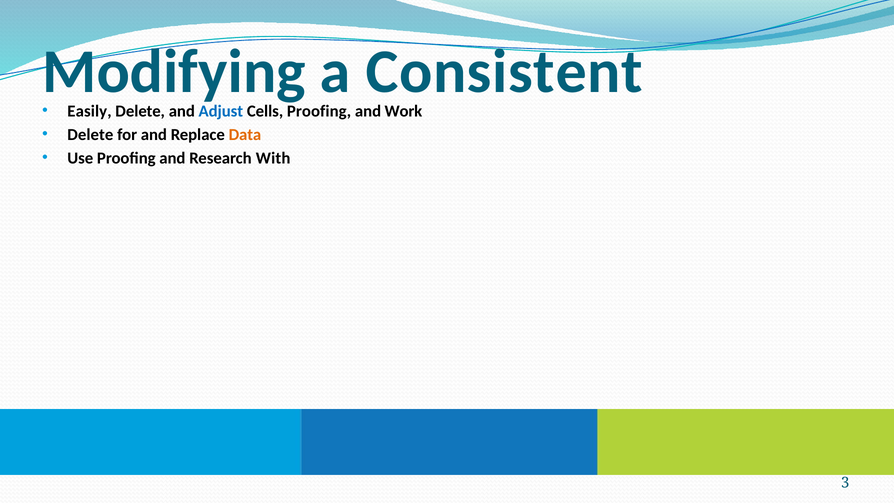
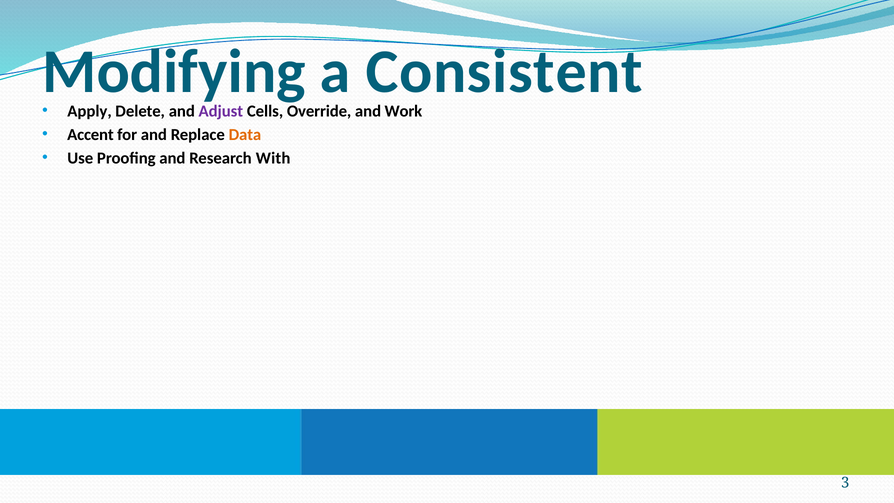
Easily: Easily -> Apply (90, 111)
Adjust colour: blue -> purple (221, 111)
Cells Proofing: Proofing -> Override (319, 111)
Delete: Delete -> Accent (90, 135)
